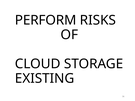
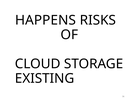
PERFORM: PERFORM -> HAPPENS (45, 20)
